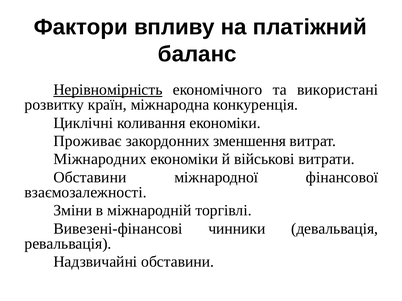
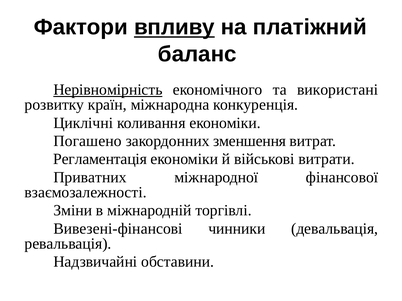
впливу underline: none -> present (174, 27)
Проживає: Проживає -> Погашено (88, 141)
Міжнародних: Міжнародних -> Регламентація (100, 159)
Обставини: Обставини -> Приватних (90, 178)
